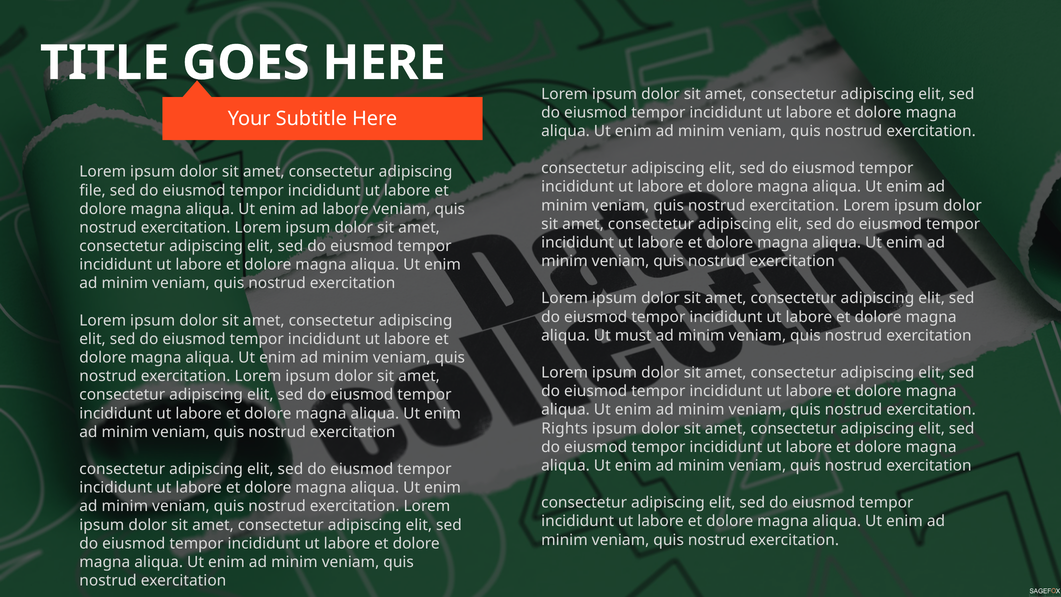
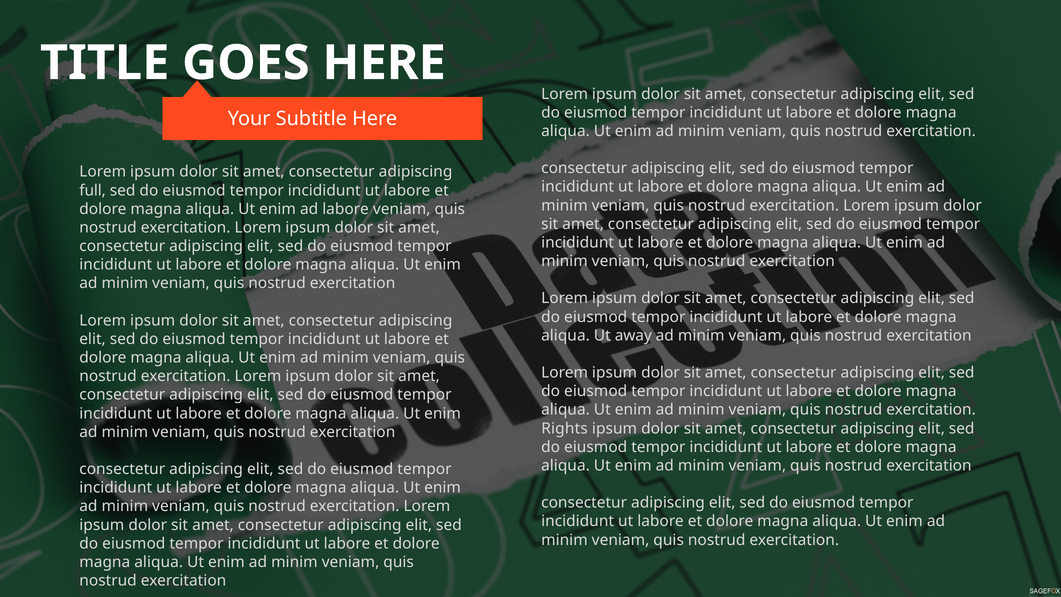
file: file -> full (93, 190)
must: must -> away (633, 335)
